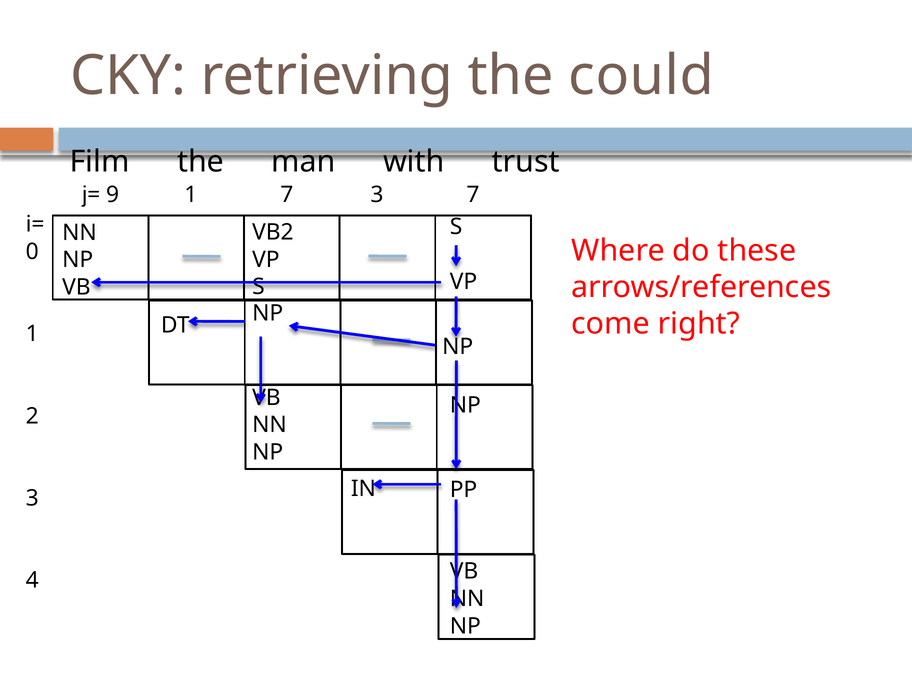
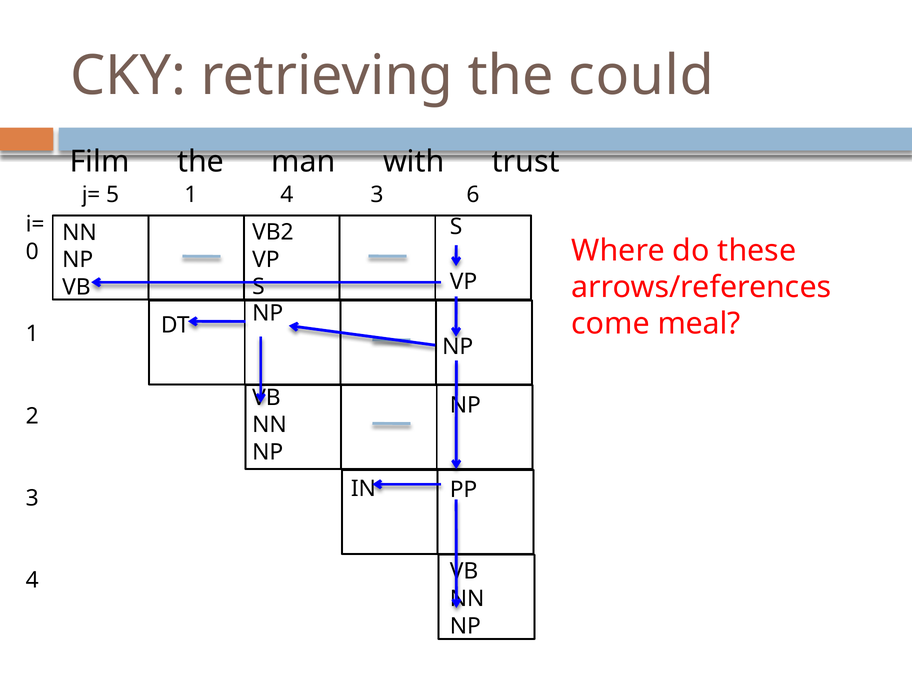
9: 9 -> 5 (113, 195)
1 7: 7 -> 4 (287, 195)
3 7: 7 -> 6 (473, 195)
right: right -> meal (699, 324)
